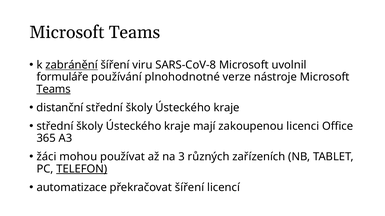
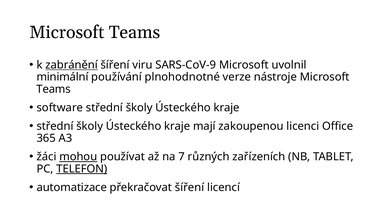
SARS-CoV-8: SARS-CoV-8 -> SARS-CoV-9 (186, 65)
formuláře: formuláře -> minimální (63, 77)
Teams underline: present -> none (54, 89)
distanční: distanční -> software (60, 108)
mohou underline: none -> present (78, 157)
3: 3 -> 7 (182, 157)
